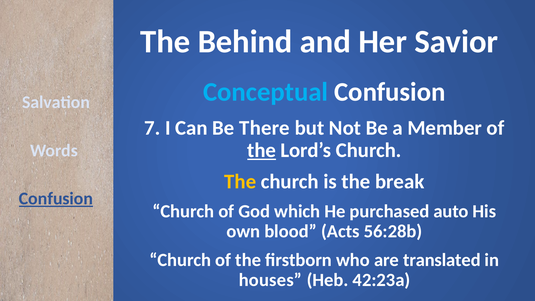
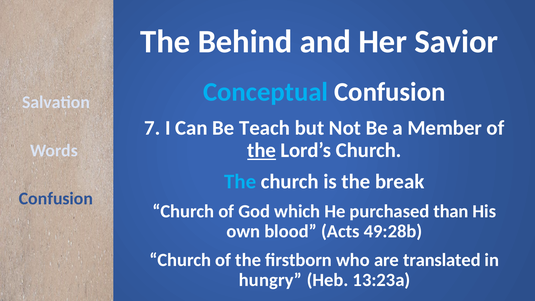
There: There -> Teach (265, 128)
The colour: yellow -> light blue (240, 181)
Confusion underline: present -> none (56, 199)
auto: auto -> than (451, 211)
56:28b: 56:28b -> 49:28b (393, 231)
houses: houses -> hungry (270, 280)
42:23a: 42:23a -> 13:23a (381, 280)
